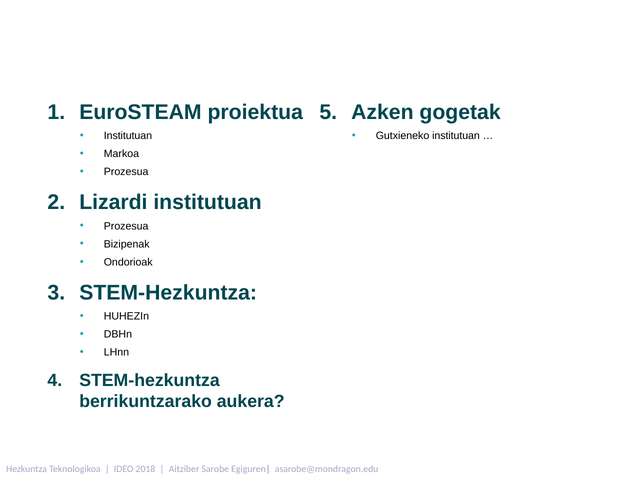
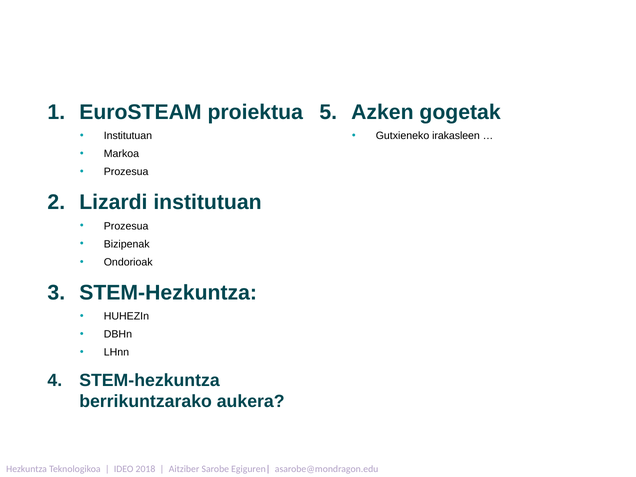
Gutxieneko institutuan: institutuan -> irakasleen (456, 136)
